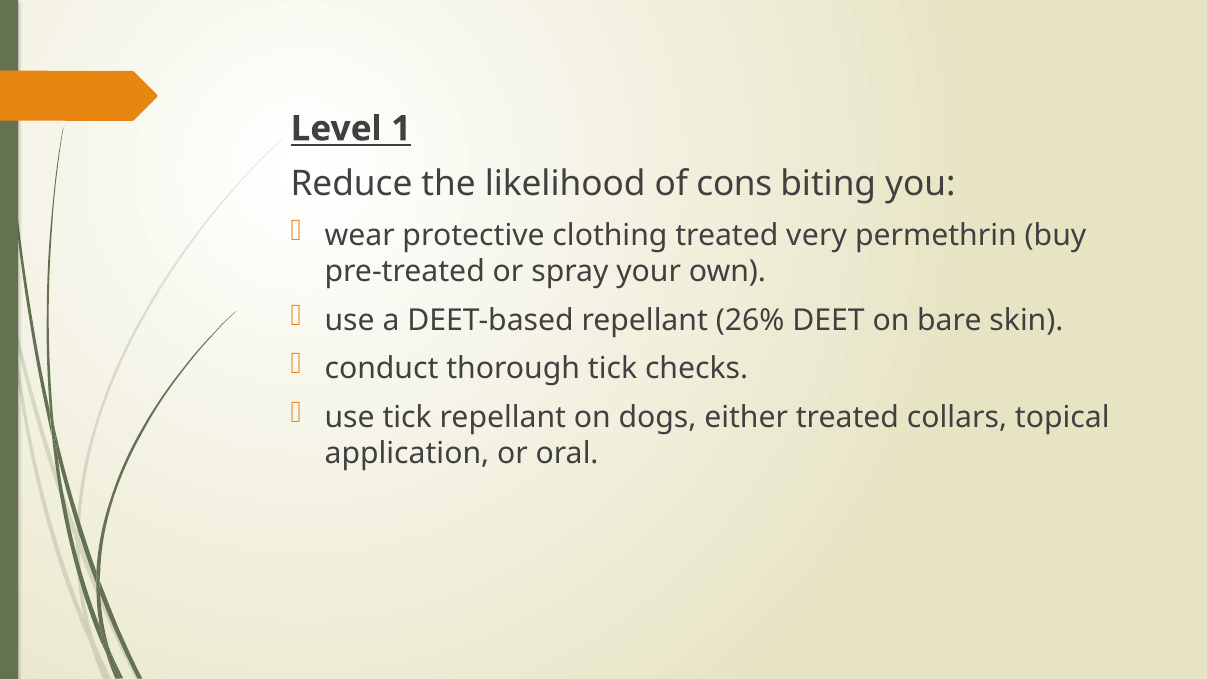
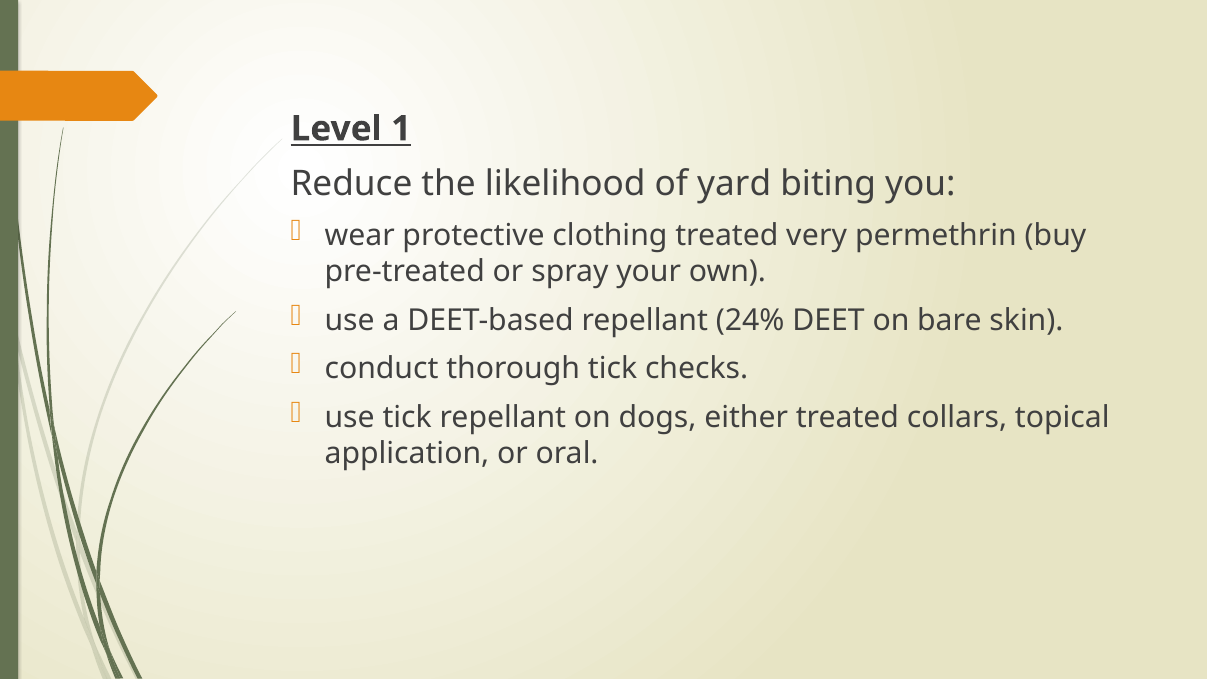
cons: cons -> yard (734, 184)
26%: 26% -> 24% (750, 320)
